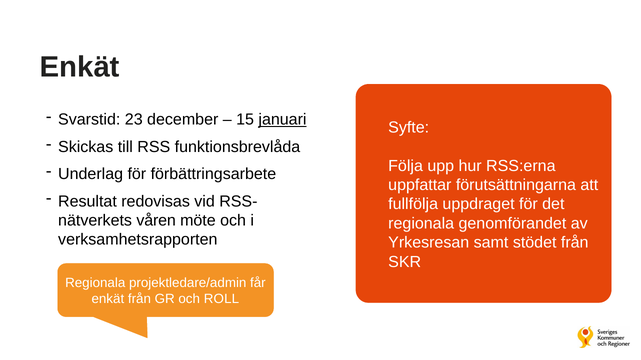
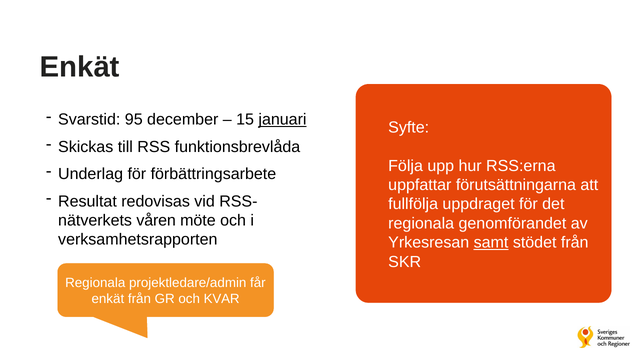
23: 23 -> 95 (134, 120)
samt underline: none -> present (491, 243)
ROLL: ROLL -> KVAR (222, 300)
